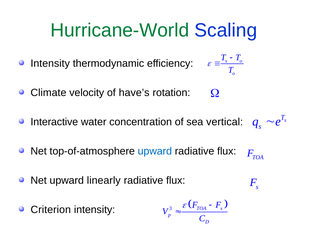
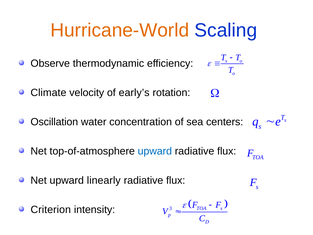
Hurricane-World colour: green -> orange (120, 30)
Intensity: Intensity -> Observe (50, 63)
have’s: have’s -> early’s (134, 93)
Interactive: Interactive -> Oscillation (54, 122)
vertical: vertical -> centers (225, 122)
